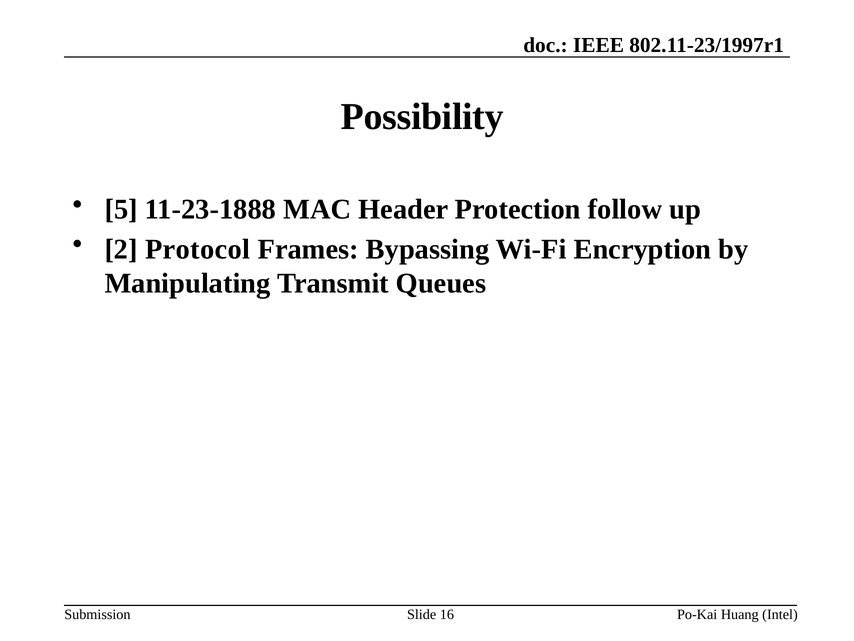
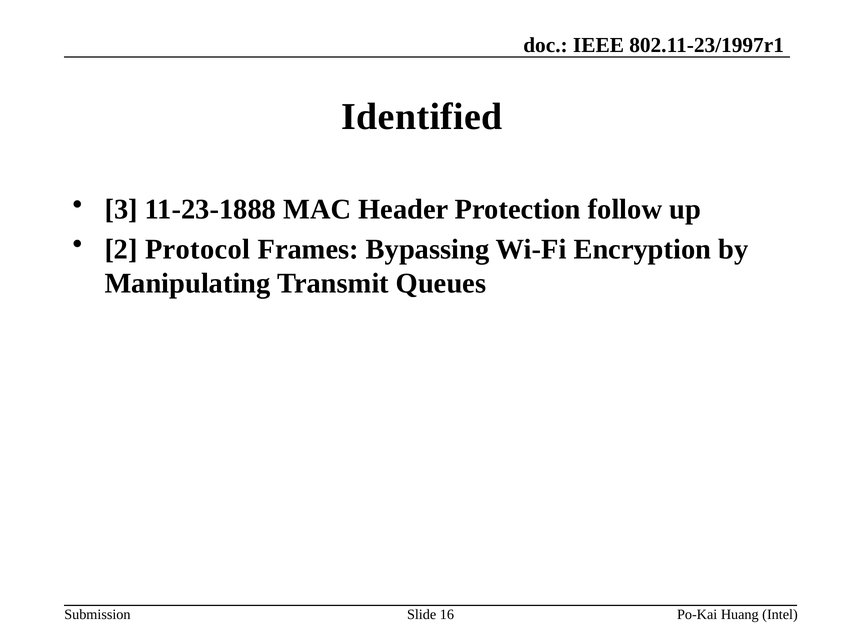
Possibility: Possibility -> Identified (422, 116)
5: 5 -> 3 (121, 209)
